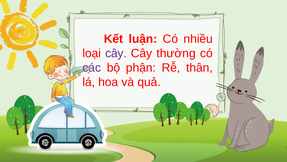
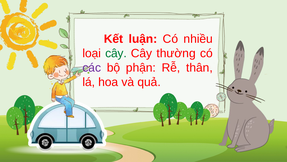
cây colour: purple -> green (116, 53)
